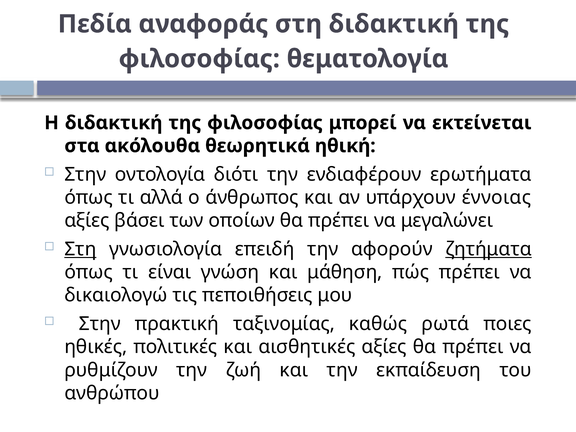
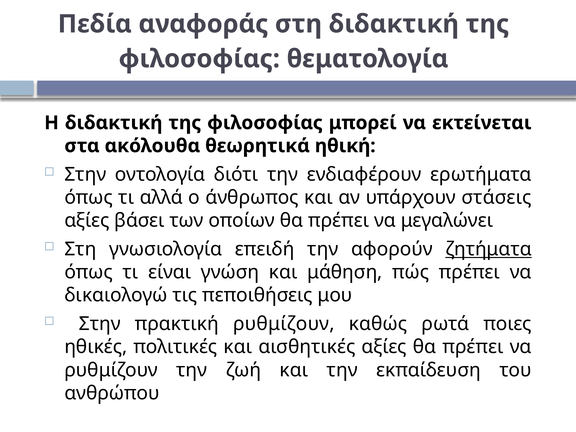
έννοιας: έννοιας -> στάσεις (496, 198)
Στη underline: present -> none (80, 249)
πρακτική ταξινομίας: ταξινομίας -> ρυθμίζουν (284, 324)
